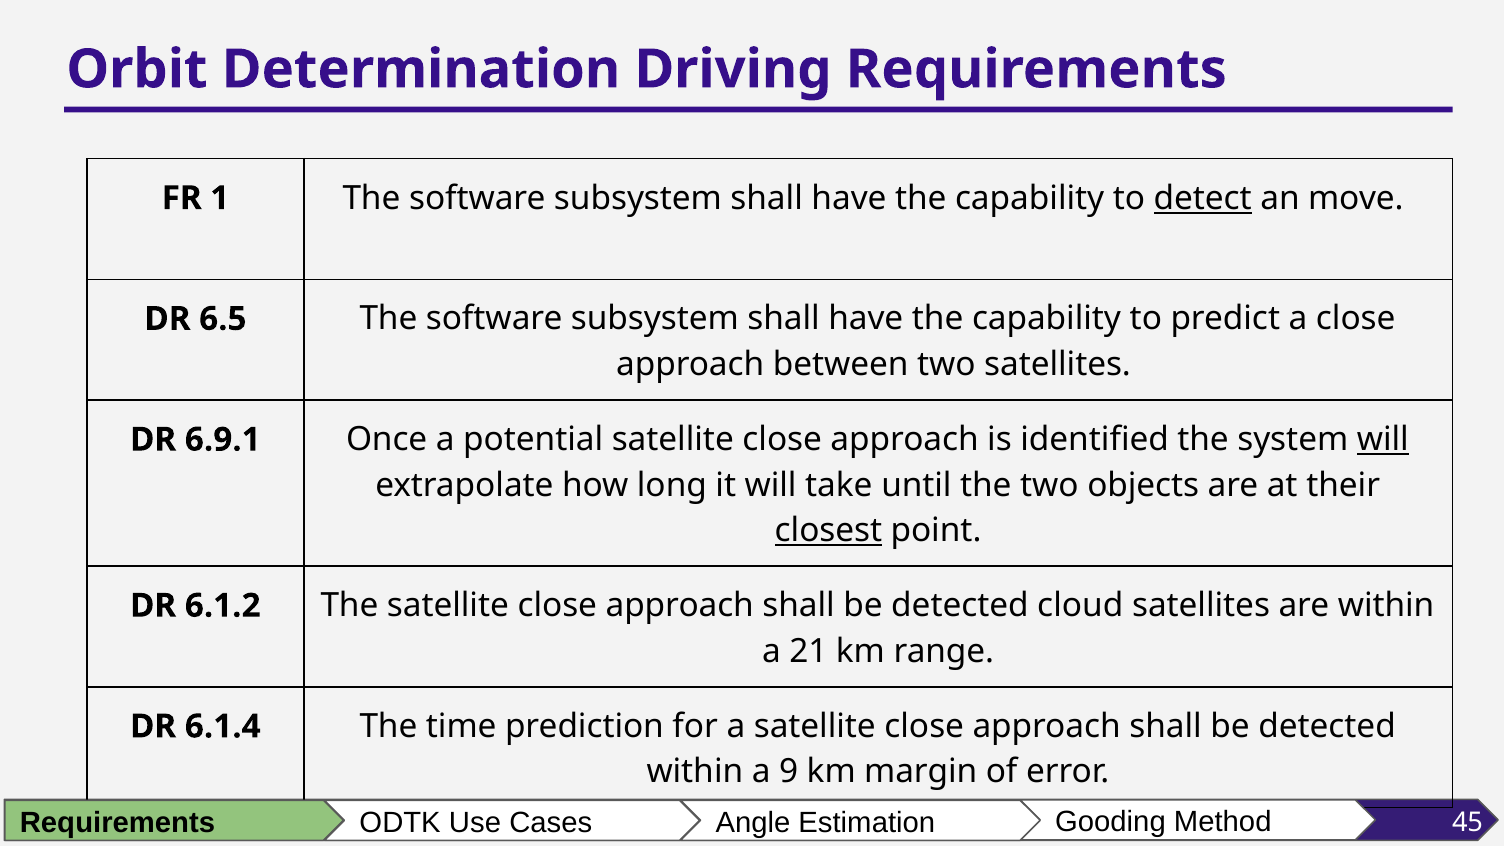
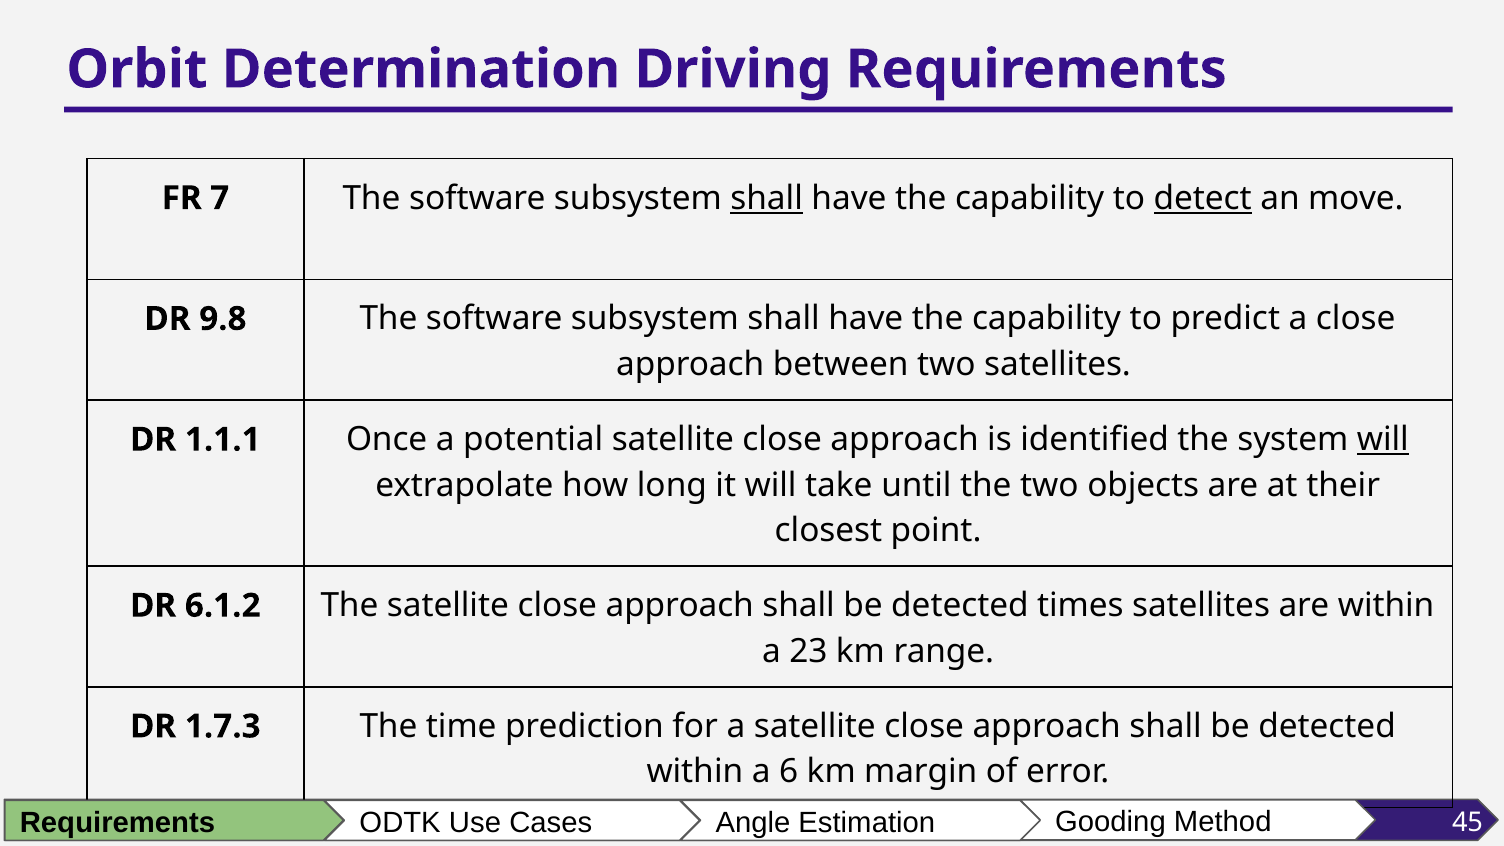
1: 1 -> 7 (220, 198)
shall underline: none -> present (767, 198)
6.5: 6.5 -> 9.8 (223, 319)
6.9.1: 6.9.1 -> 1.1.1 (223, 440)
closest underline: present -> none (828, 530)
cloud: cloud -> times (1080, 606)
21: 21 -> 23 (808, 651)
6.1.4: 6.1.4 -> 1.7.3 (223, 726)
9: 9 -> 6 (789, 772)
